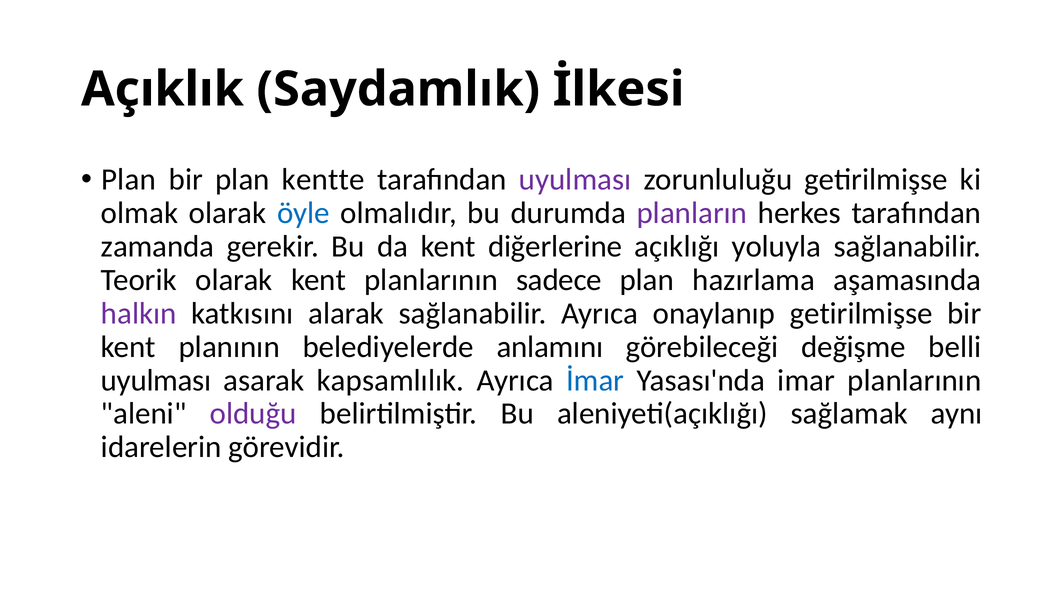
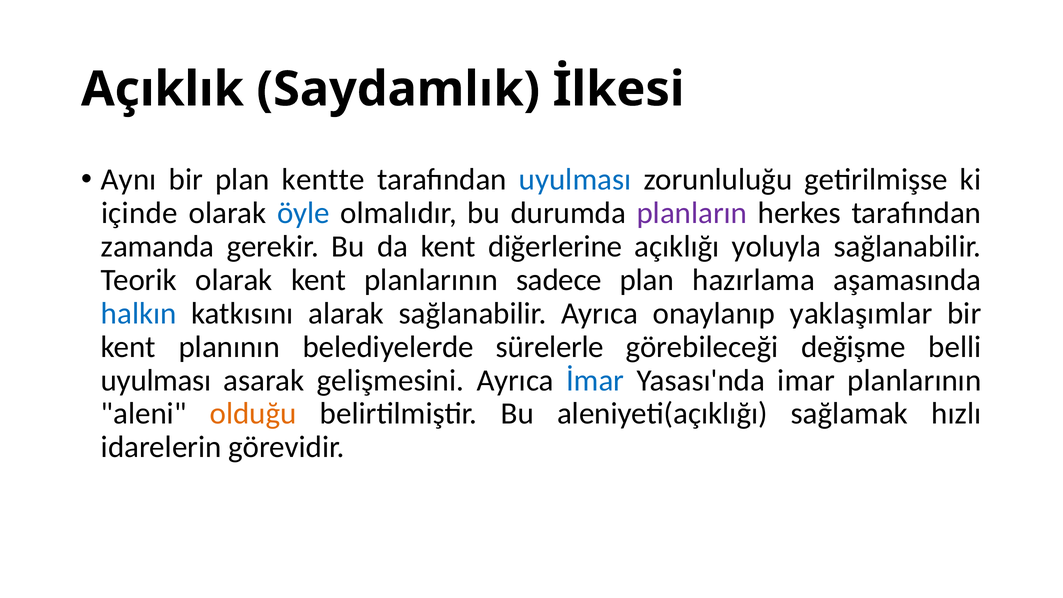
Plan: Plan -> Aynı (129, 180)
uyulması colour: purple -> blue (575, 180)
olmak: olmak -> içinde (139, 213)
halkın colour: purple -> blue (139, 313)
onaylanıp getirilmişse: getirilmişse -> yaklaşımlar (861, 313)
anlamını: anlamını -> sürelerle (550, 347)
kapsamlılık: kapsamlılık -> gelişmesini (391, 380)
olduğu colour: purple -> orange (253, 414)
aynı: aynı -> hızlı (956, 414)
